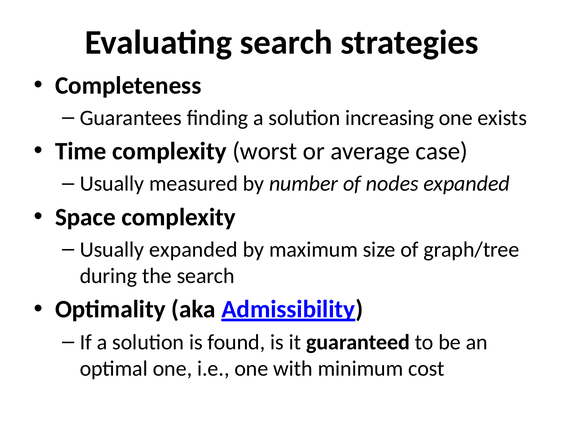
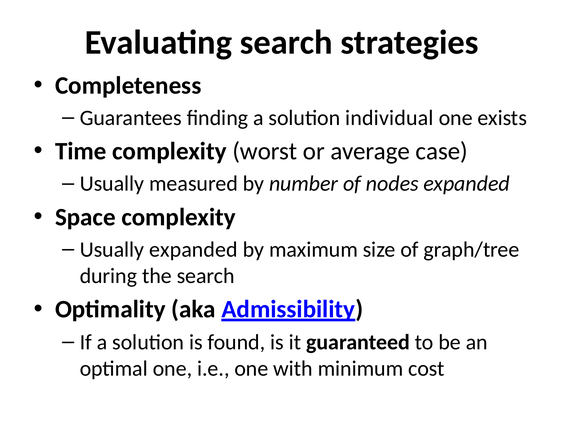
increasing: increasing -> individual (389, 118)
